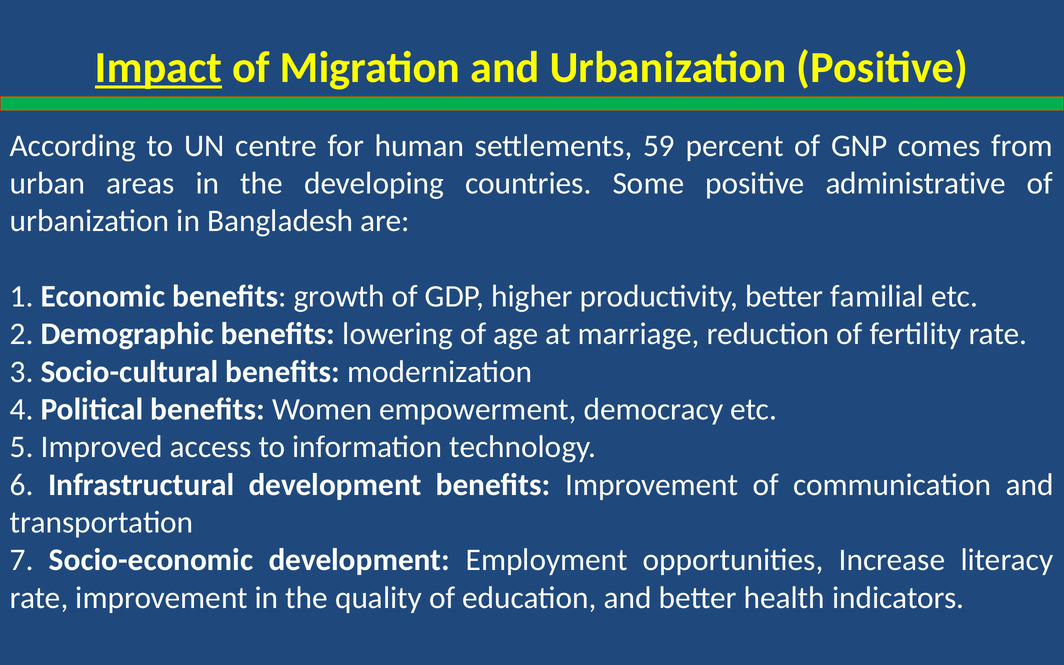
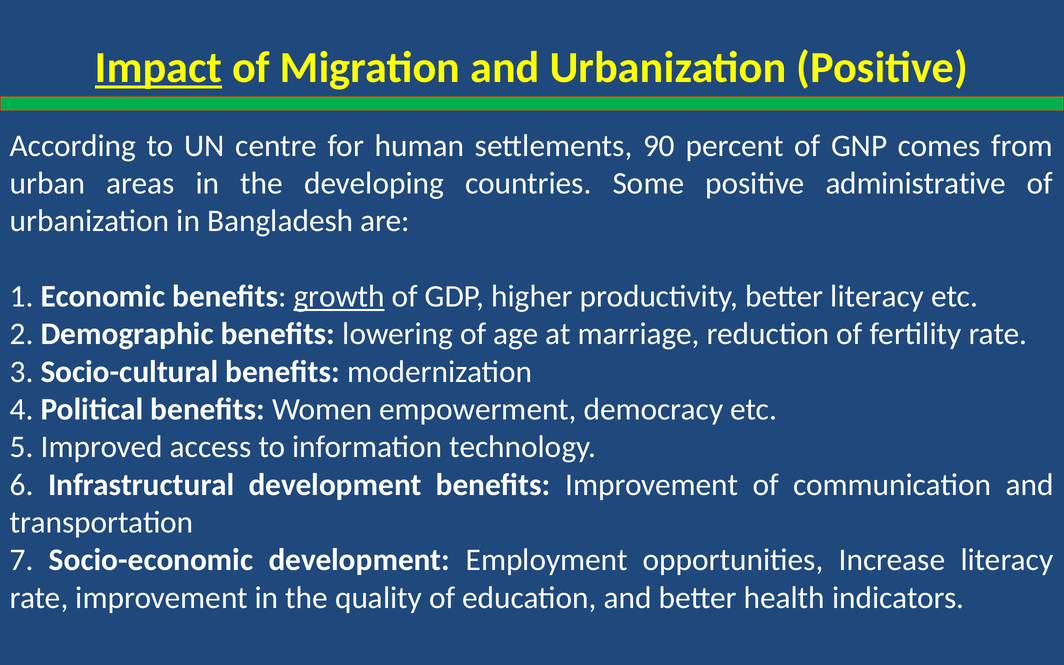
59: 59 -> 90 (659, 146)
growth underline: none -> present (339, 296)
better familial: familial -> literacy (877, 296)
